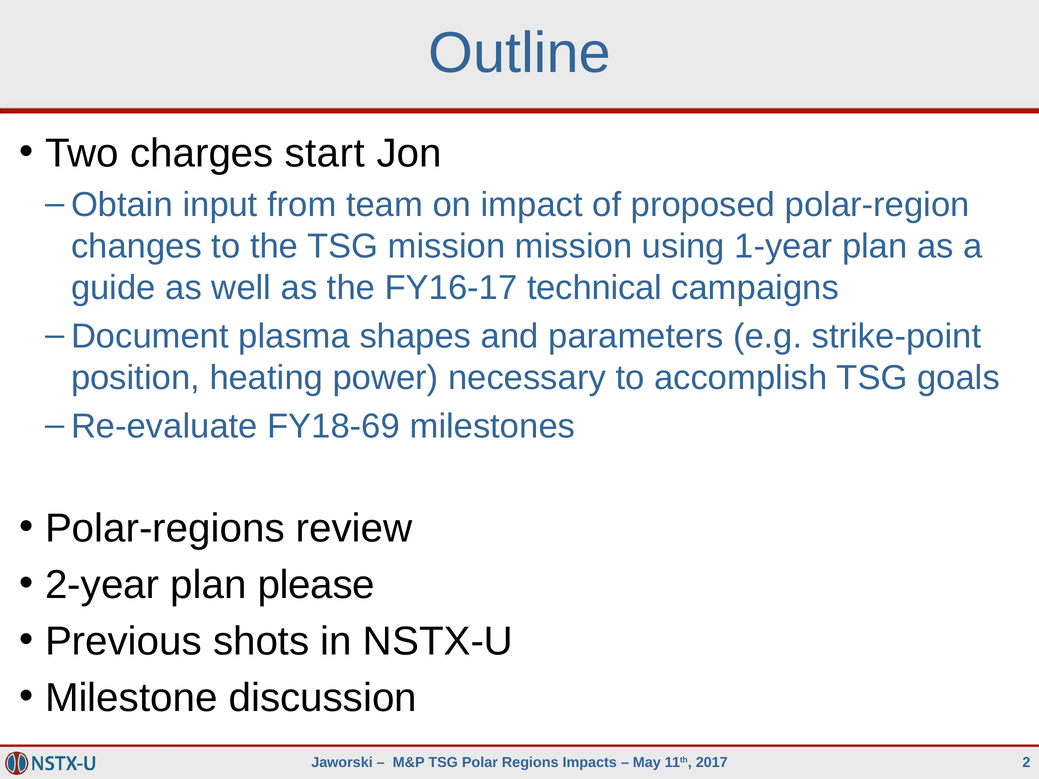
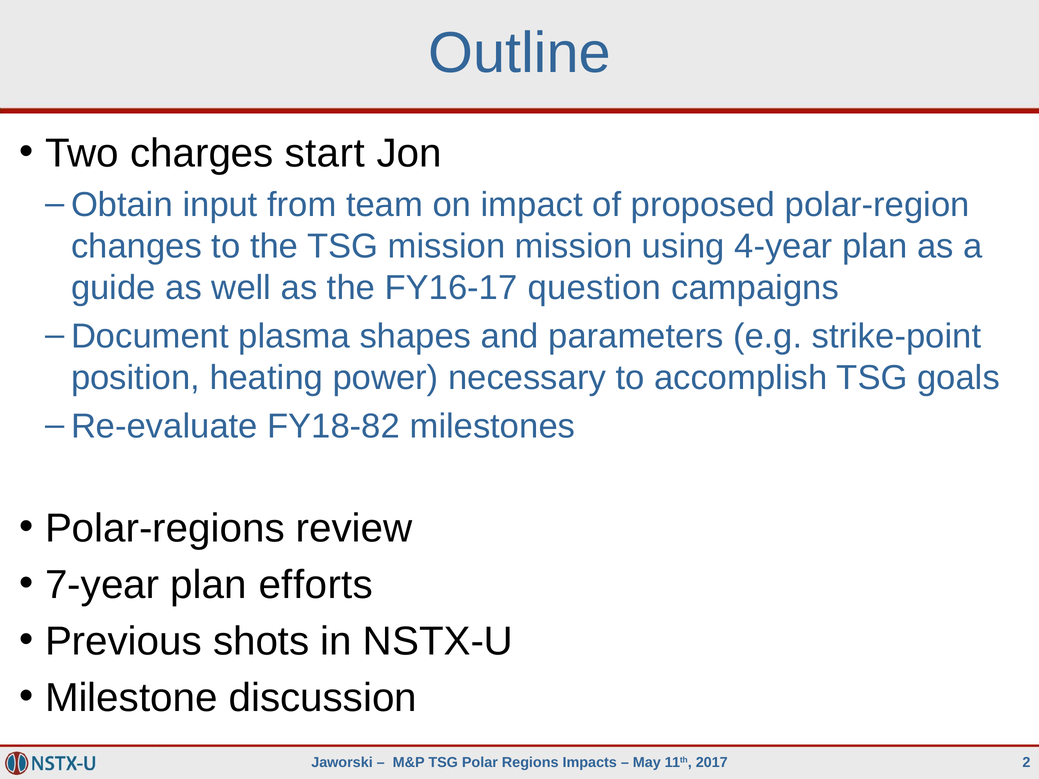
1-year: 1-year -> 4-year (783, 246)
technical: technical -> question (594, 288)
FY18-69: FY18-69 -> FY18-82 (334, 427)
2-year: 2-year -> 7-year (102, 585)
please: please -> efforts (316, 585)
